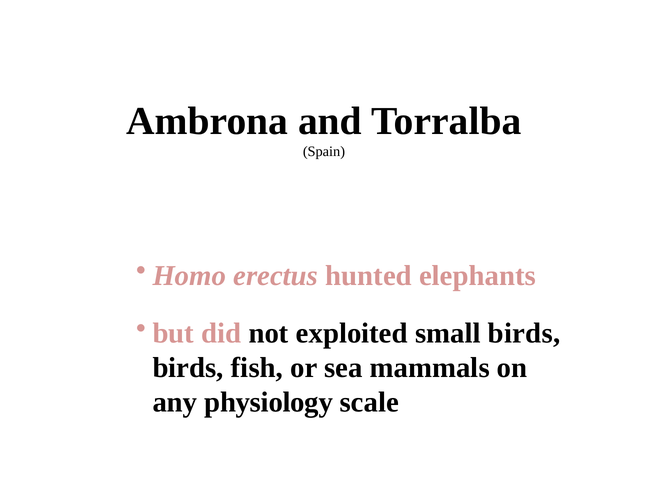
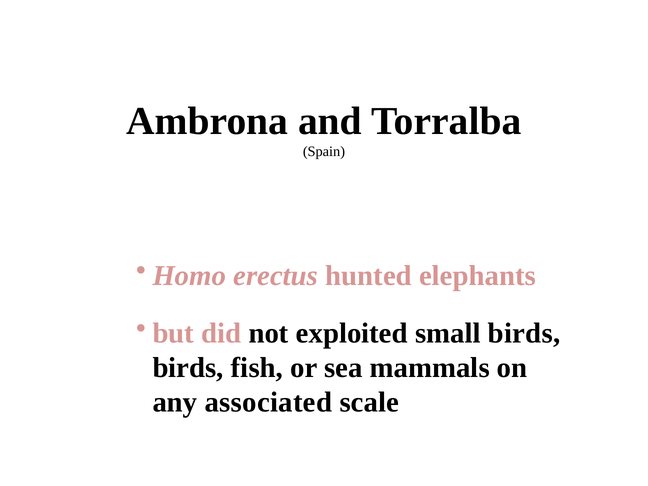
physiology: physiology -> associated (268, 402)
